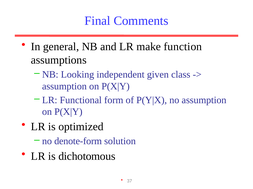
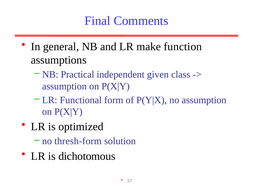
Looking: Looking -> Practical (78, 75)
denote-form: denote-form -> thresh-form (78, 142)
